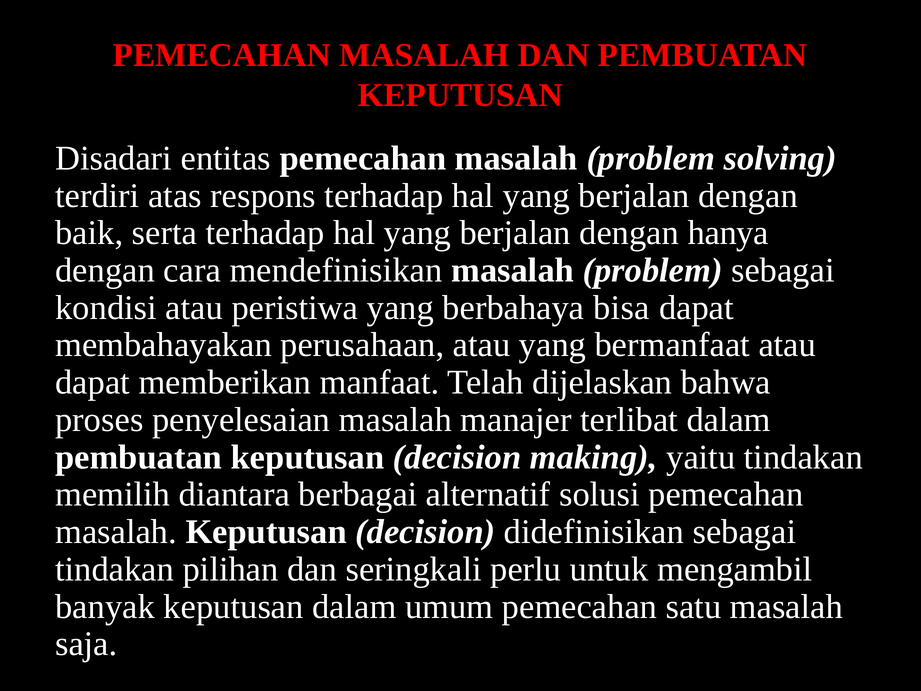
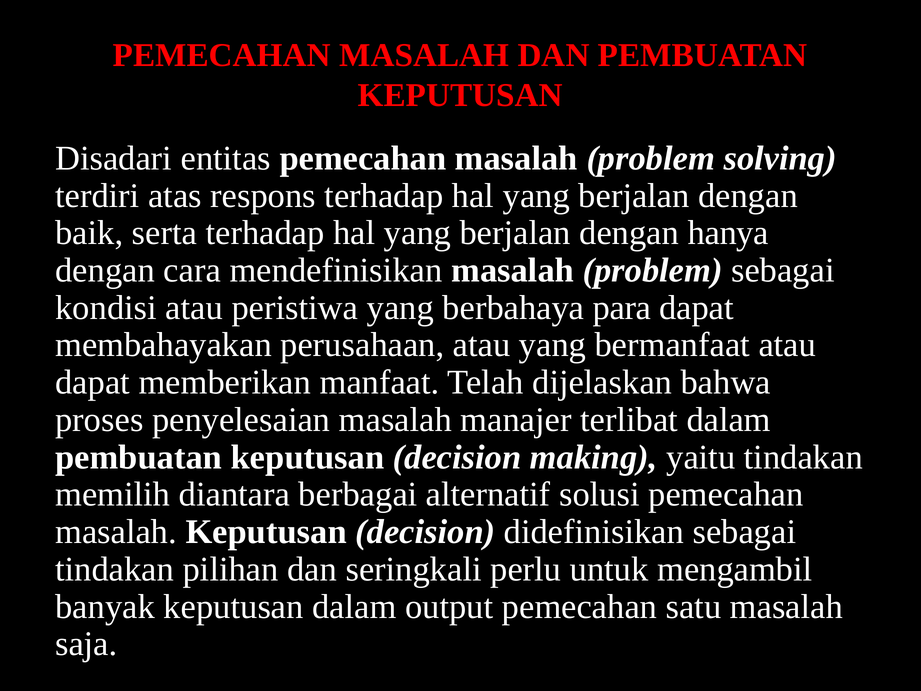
bisa: bisa -> para (622, 308)
umum: umum -> output (449, 606)
